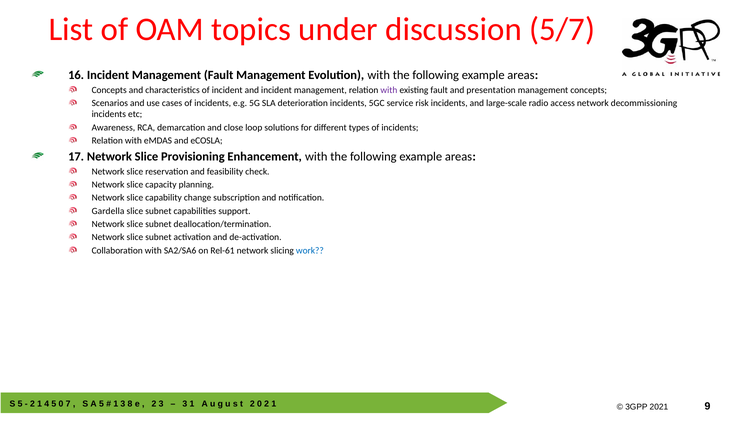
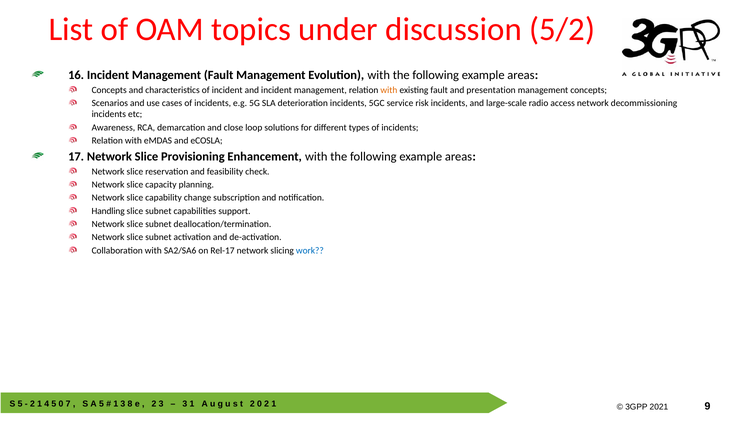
5/7: 5/7 -> 5/2 (562, 29)
with colour: purple -> orange (389, 90)
Gardella: Gardella -> Handling (108, 211)
Rel-61: Rel-61 -> Rel-17 (222, 250)
